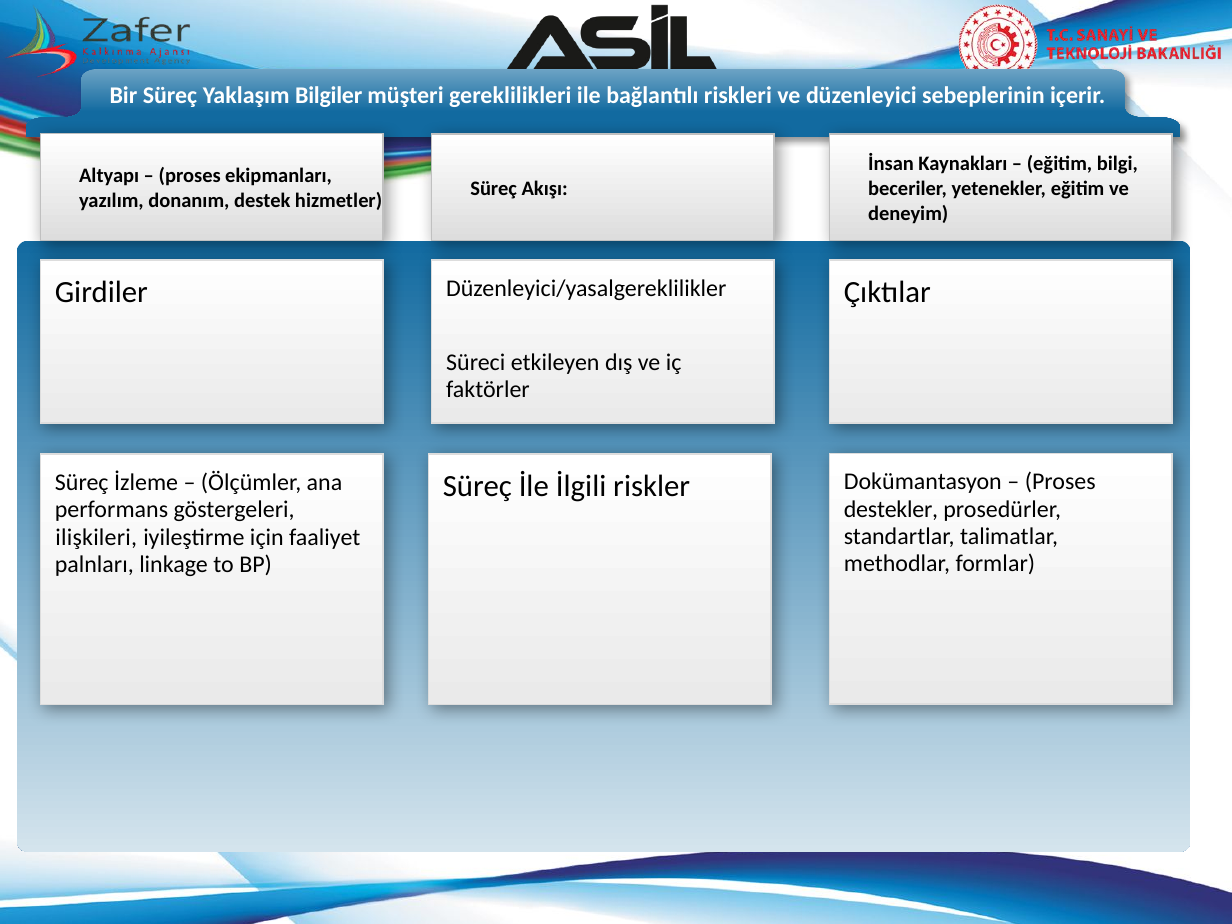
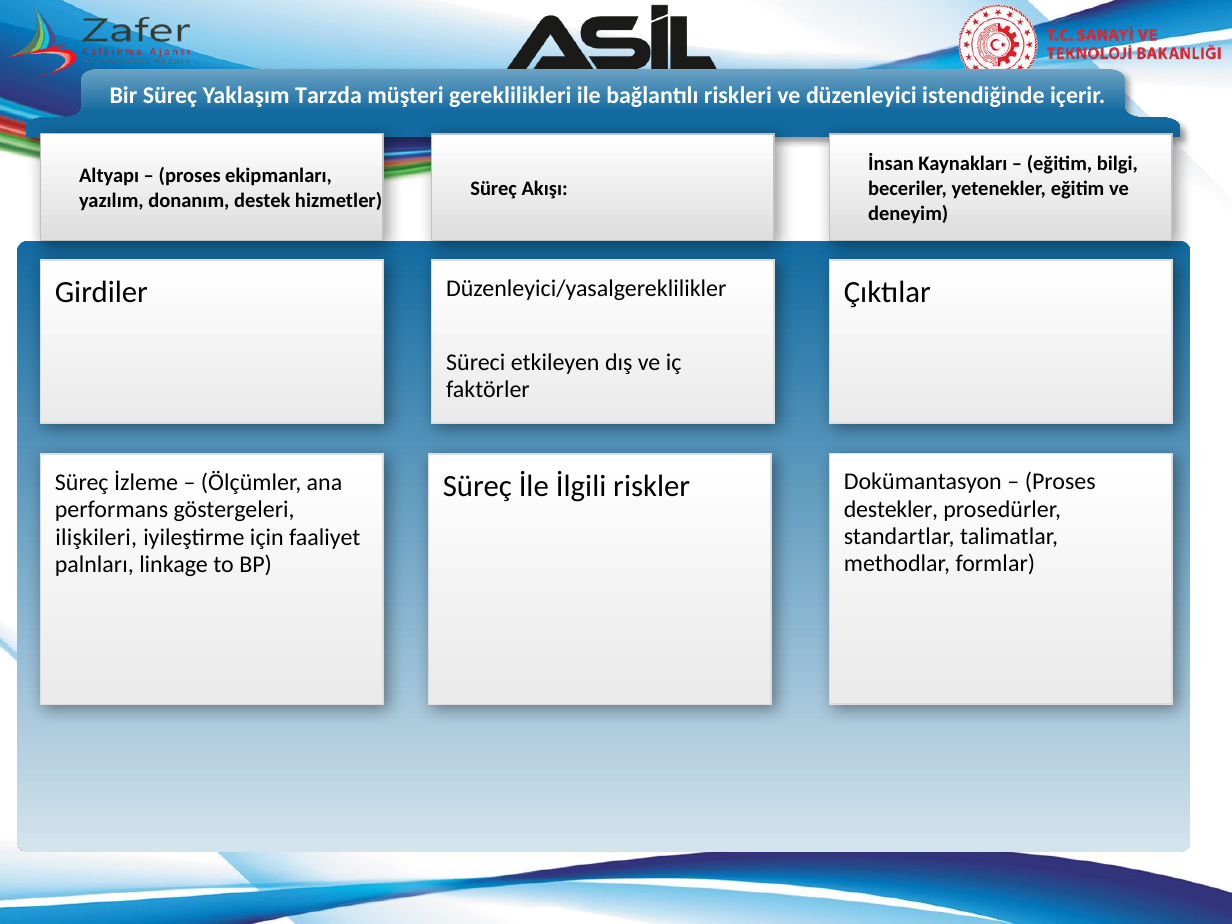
Bilgiler: Bilgiler -> Tarzda (329, 96)
sebeplerinin: sebeplerinin -> istendiğinde (983, 96)
